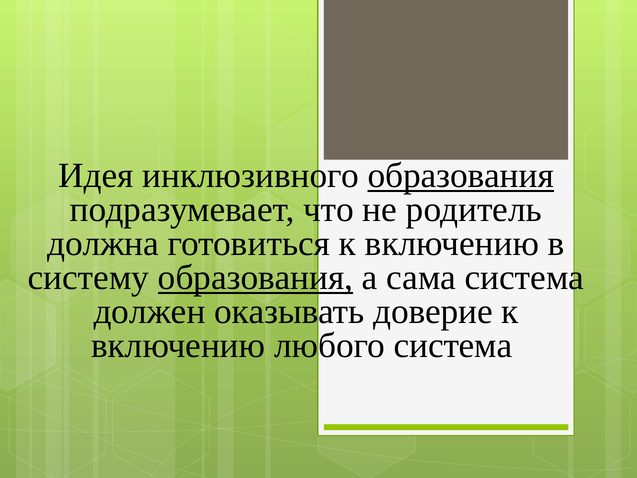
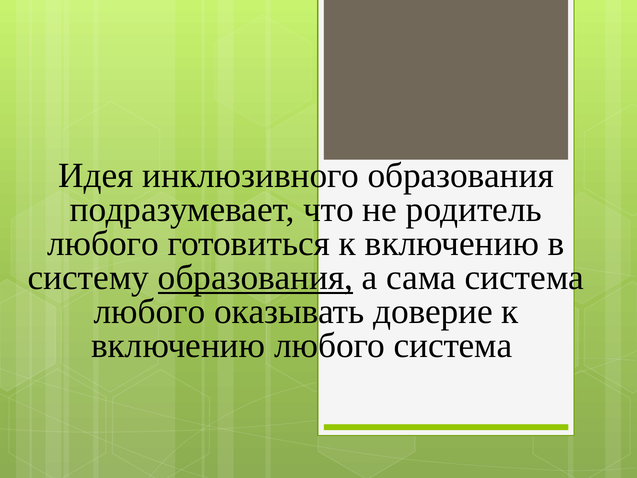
образования underline: present -> none (461, 176)
должна: должна -> любого (103, 244)
должен: должен -> любого (150, 312)
